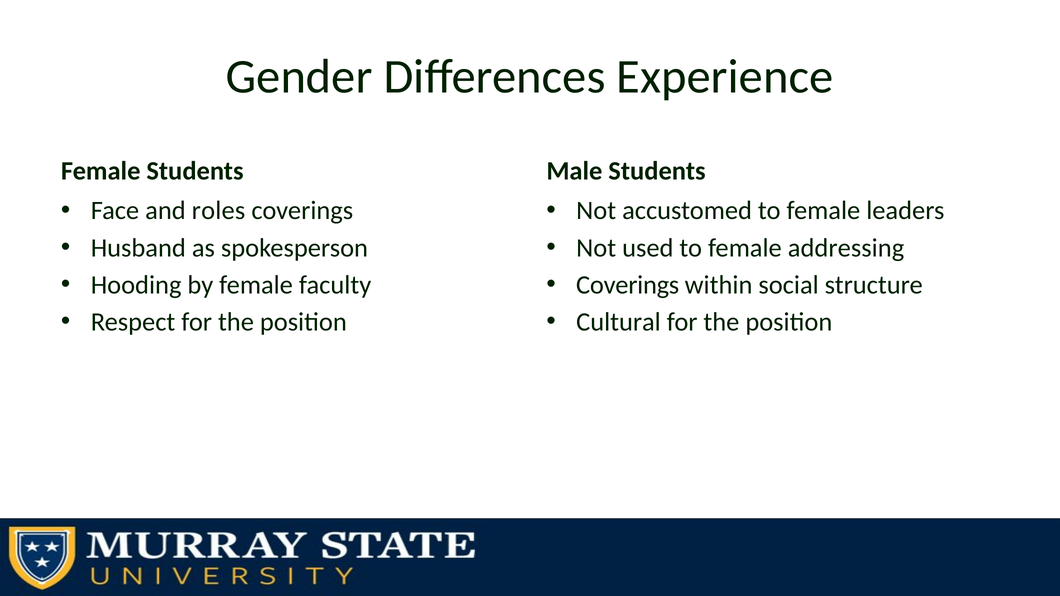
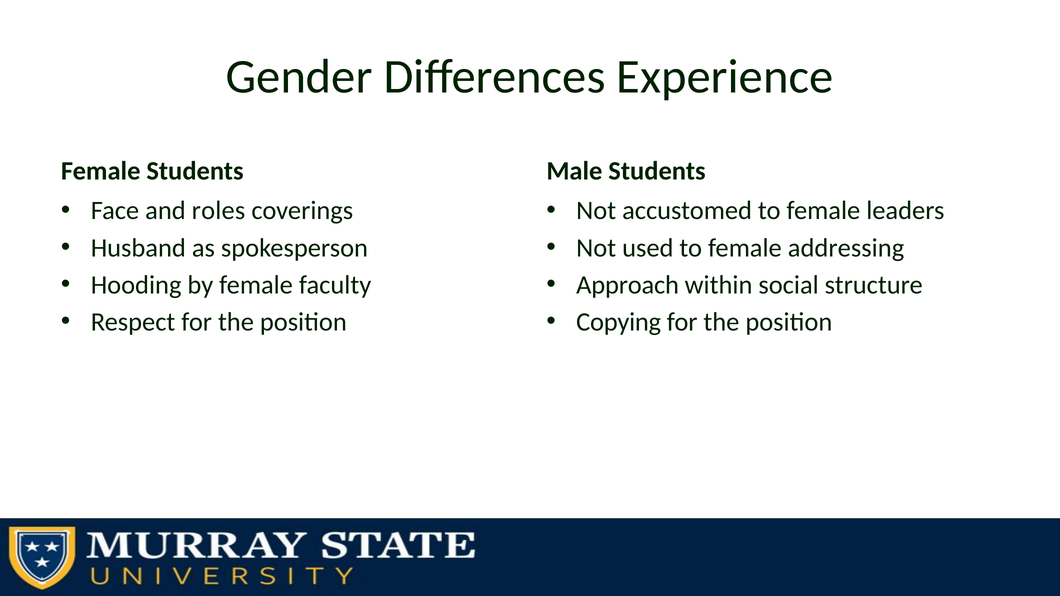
Coverings: Coverings -> Approach (628, 285)
Cultural: Cultural -> Copying (619, 322)
